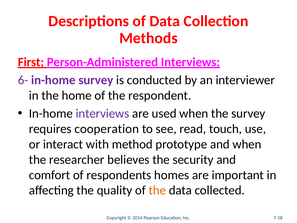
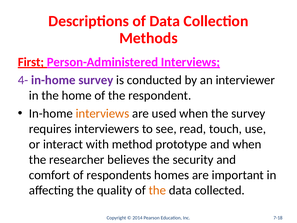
6-: 6- -> 4- (23, 80)
interviews colour: purple -> orange (102, 113)
cooperation: cooperation -> interviewers (107, 129)
